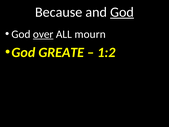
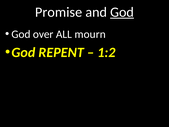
Because: Because -> Promise (59, 12)
over underline: present -> none (43, 34)
GREATE: GREATE -> REPENT (61, 52)
